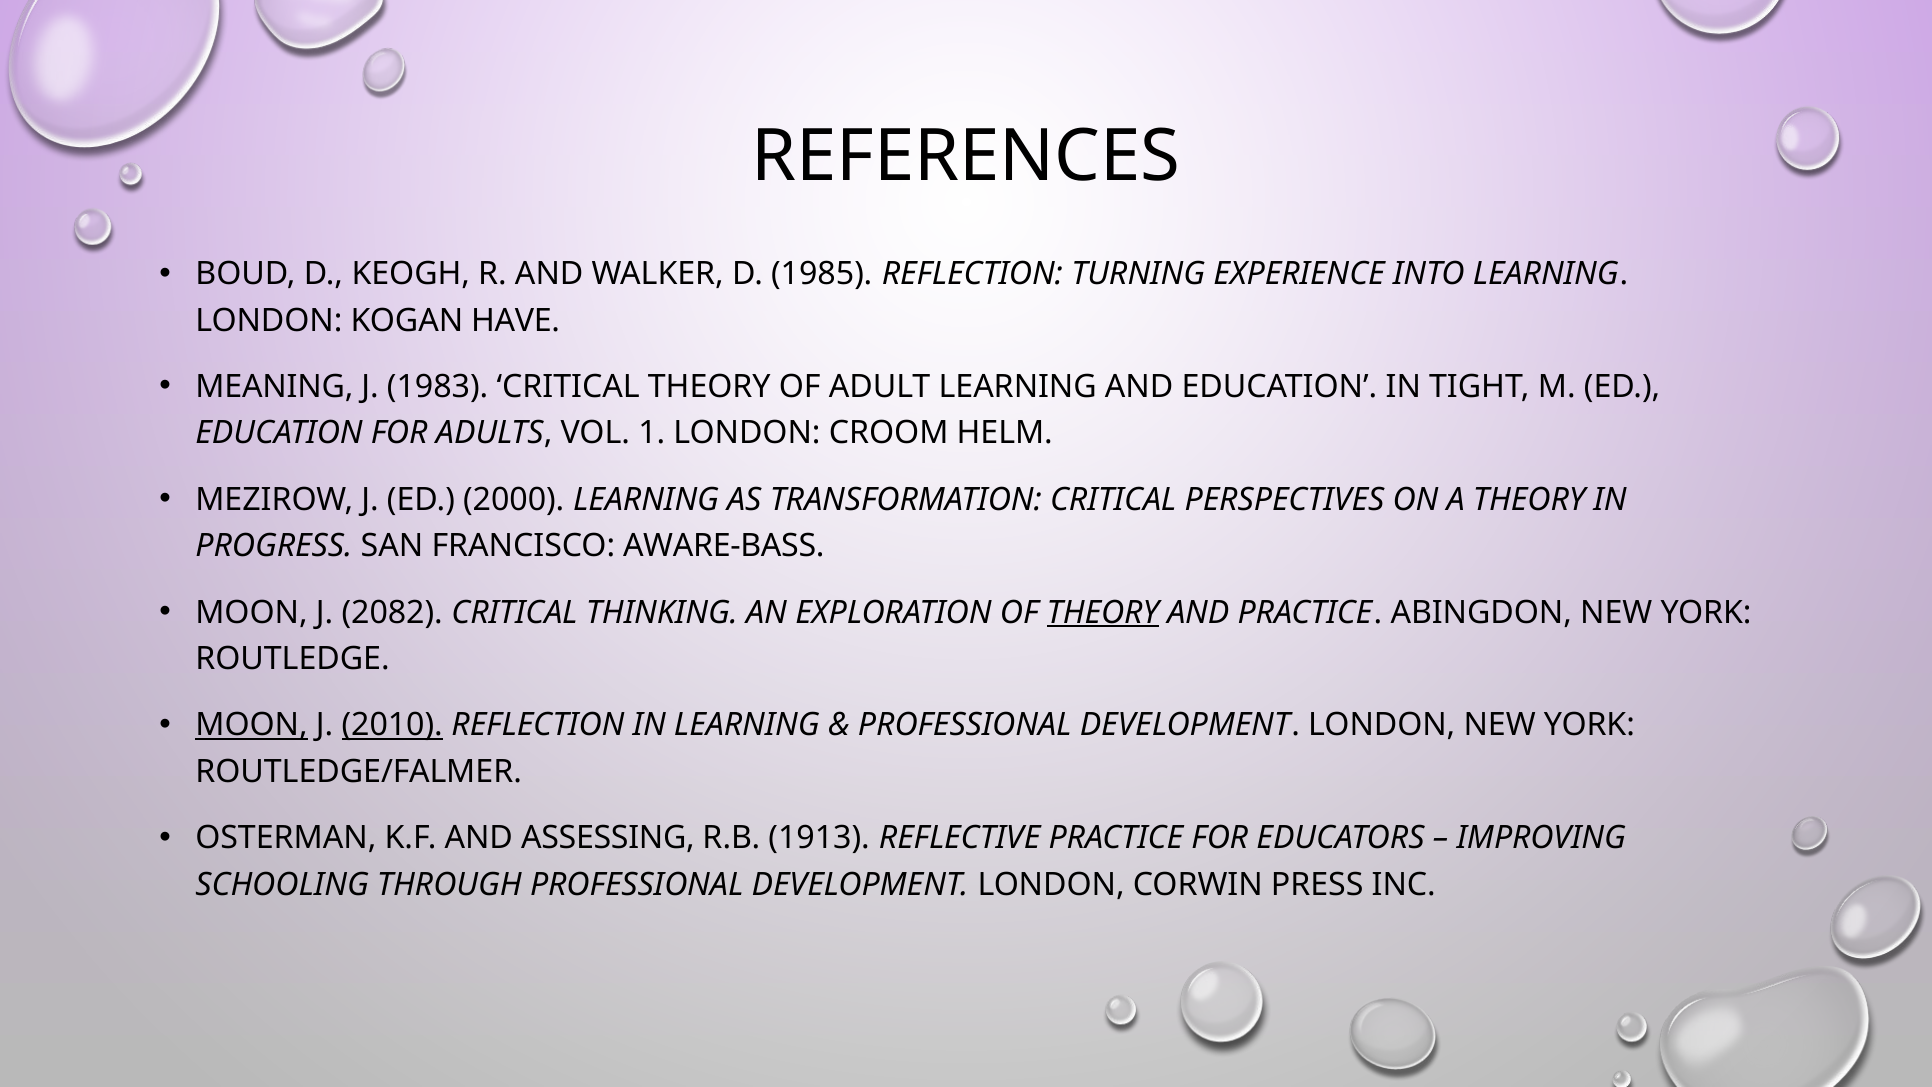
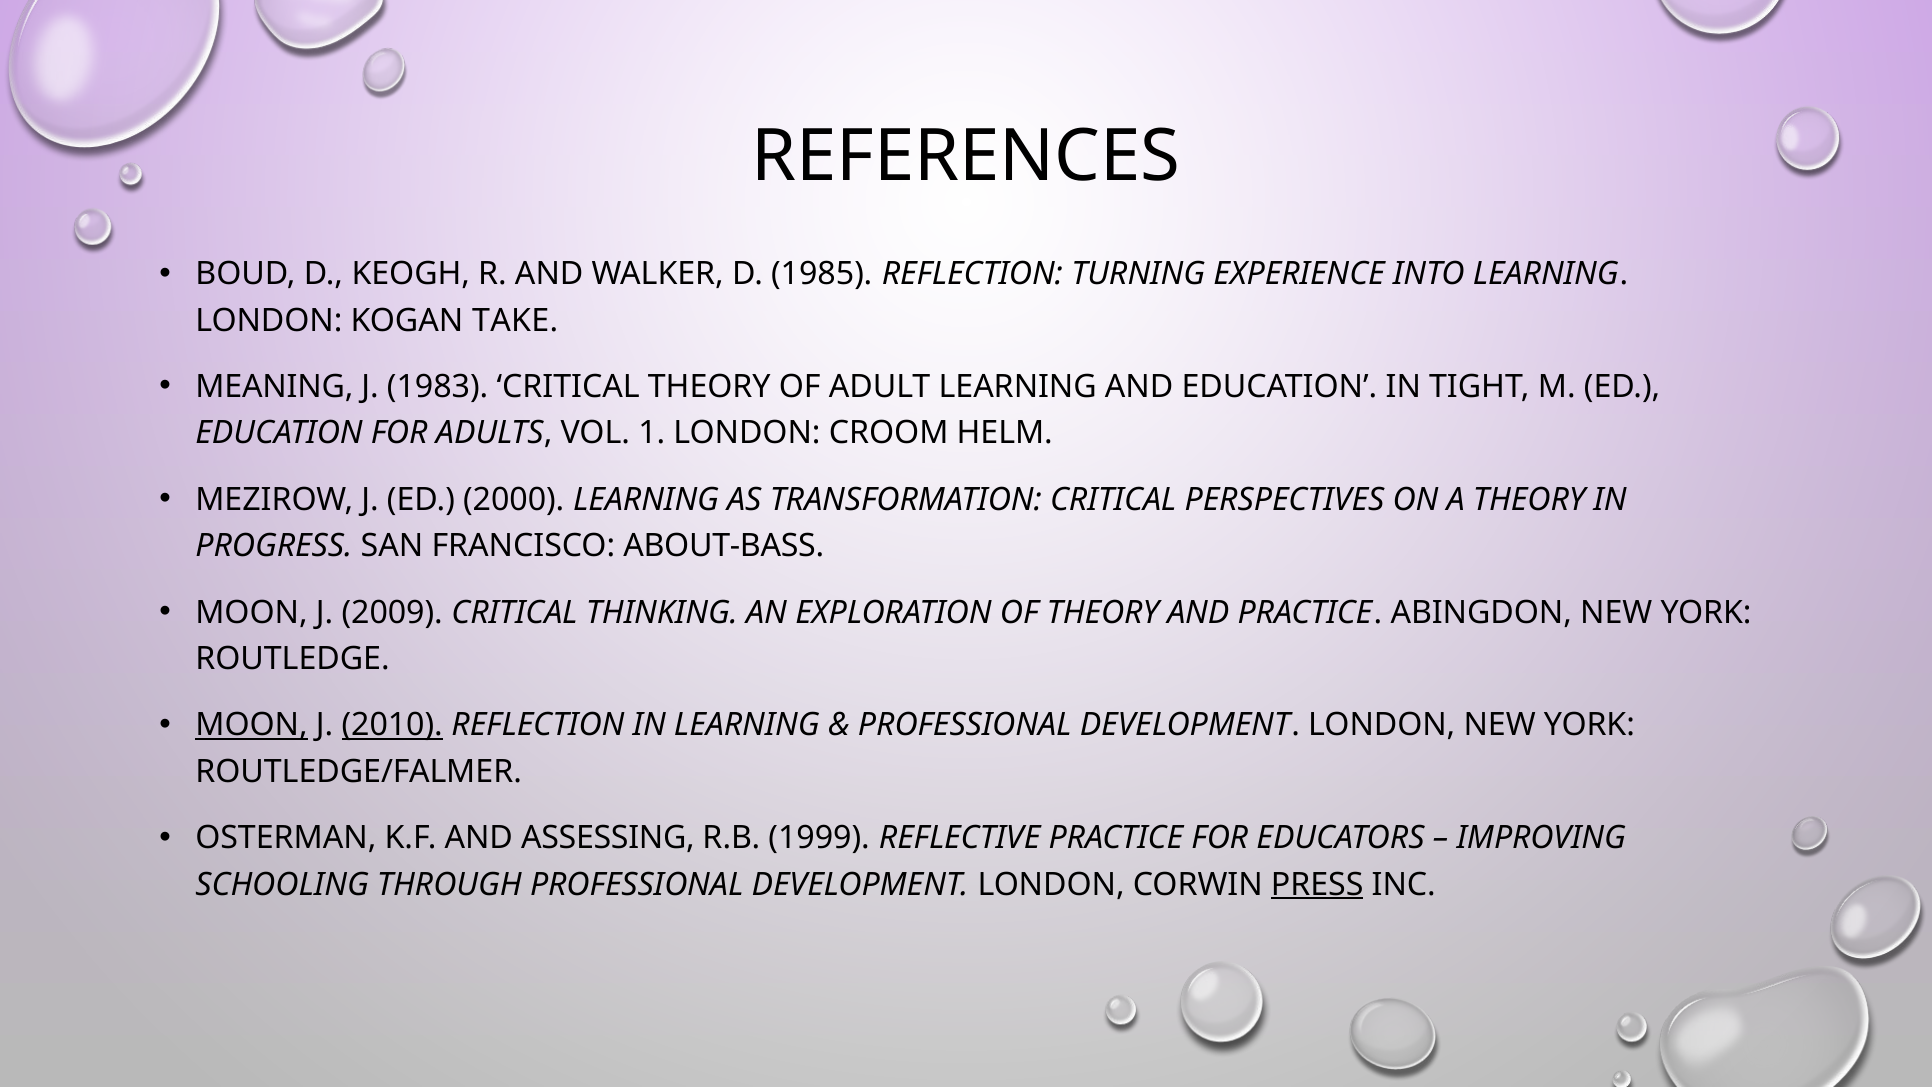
HAVE: HAVE -> TAKE (515, 320)
AWARE-BASS: AWARE-BASS -> ABOUT-BASS (724, 546)
2082: 2082 -> 2009 (392, 612)
THEORY underline: present -> none (1103, 612)
1913: 1913 -> 1999 (819, 838)
PRESS underline: none -> present (1317, 884)
